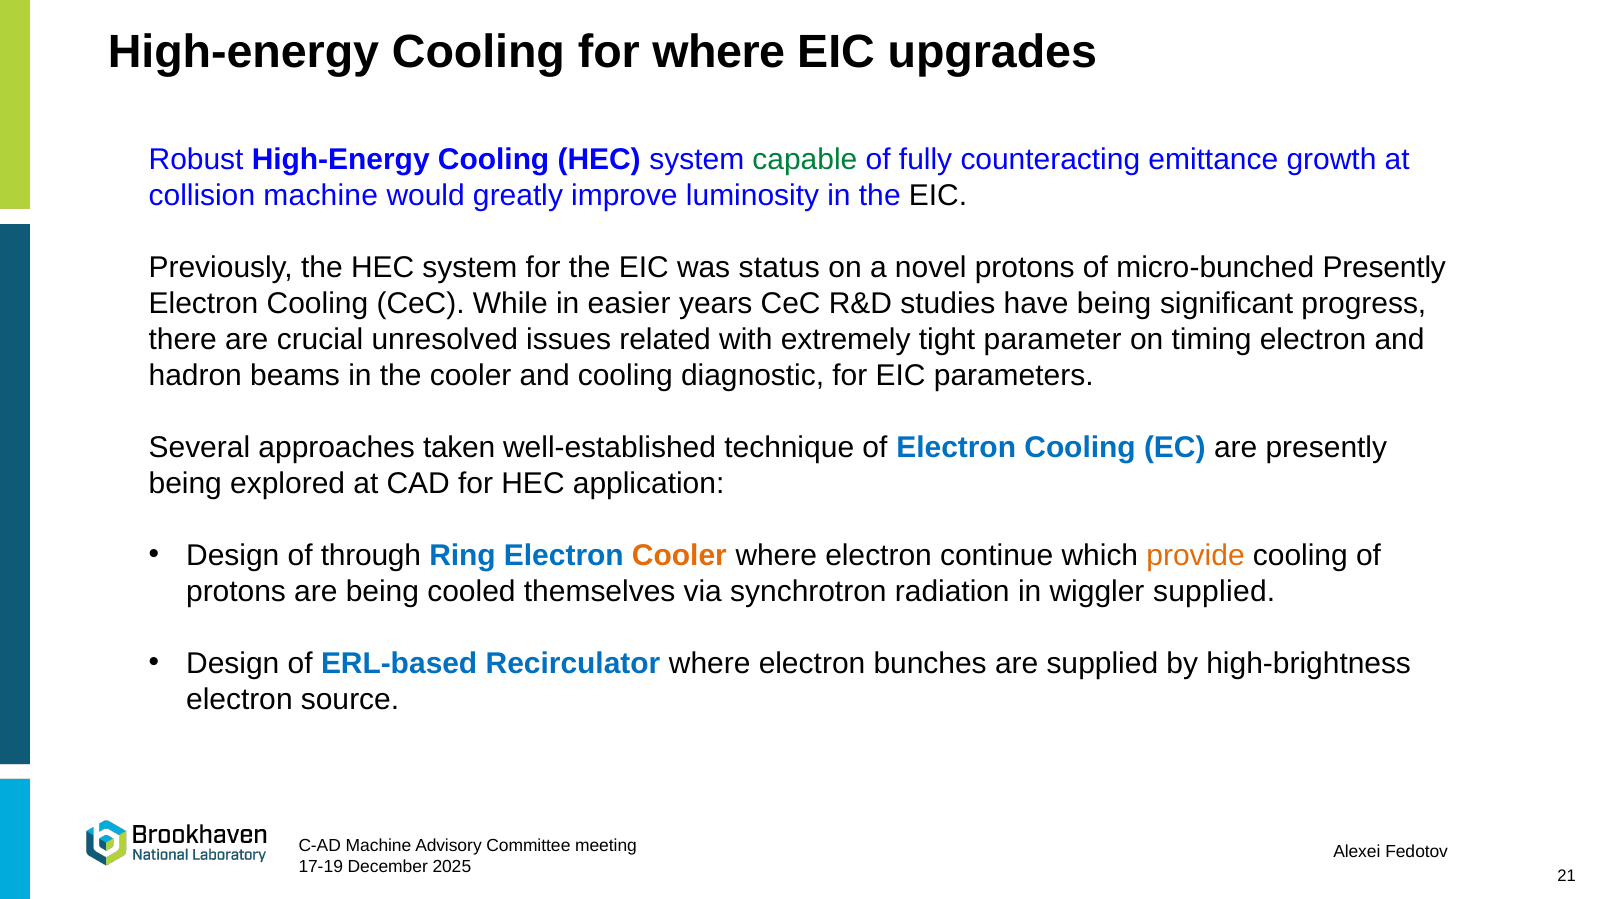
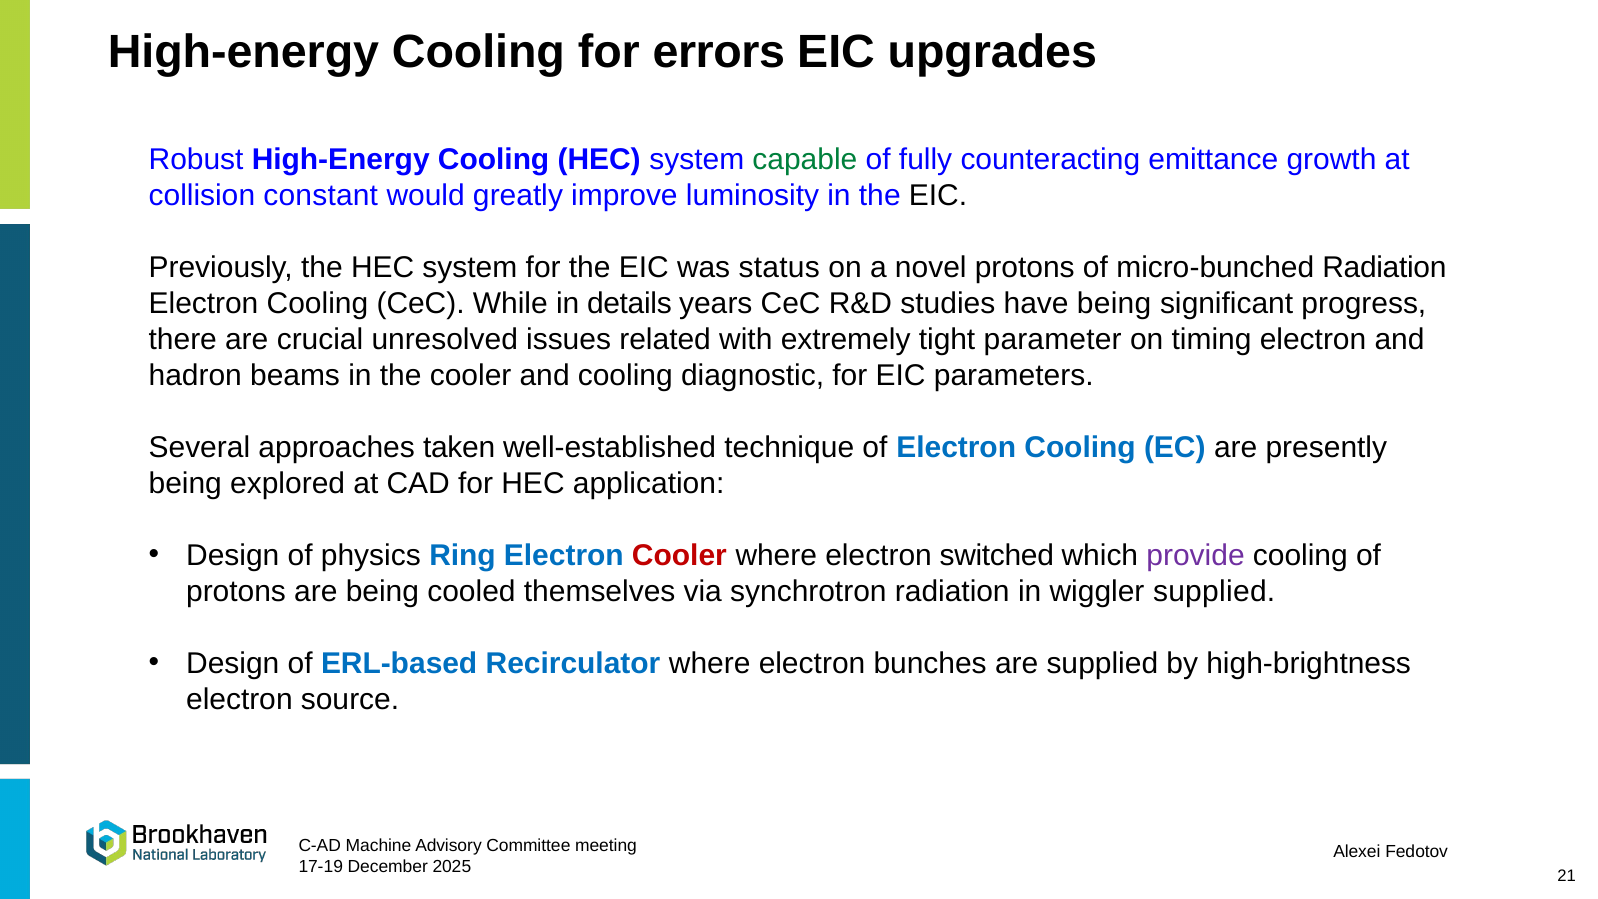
for where: where -> errors (719, 52)
collision machine: machine -> constant (321, 196)
micro-bunched Presently: Presently -> Radiation (1384, 268)
easier: easier -> details (629, 304)
through: through -> physics (371, 556)
Cooler colour: orange -> red (679, 556)
continue: continue -> switched (997, 556)
provide colour: orange -> purple (1196, 556)
